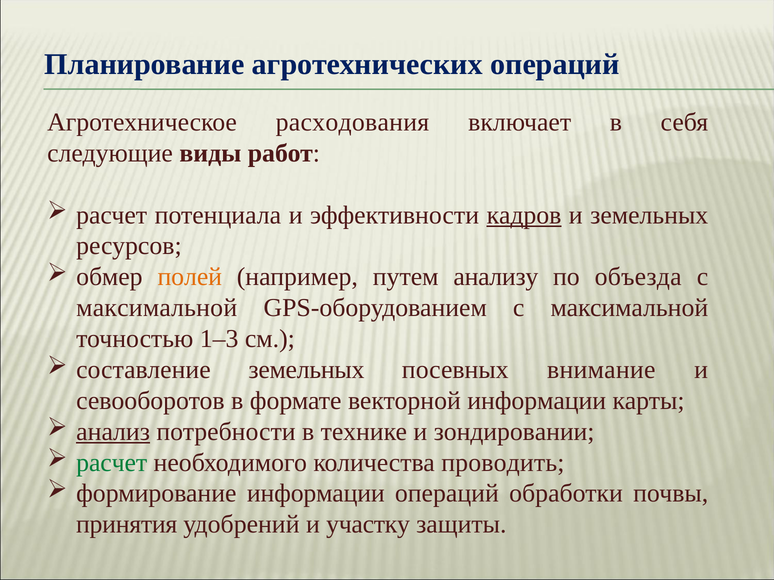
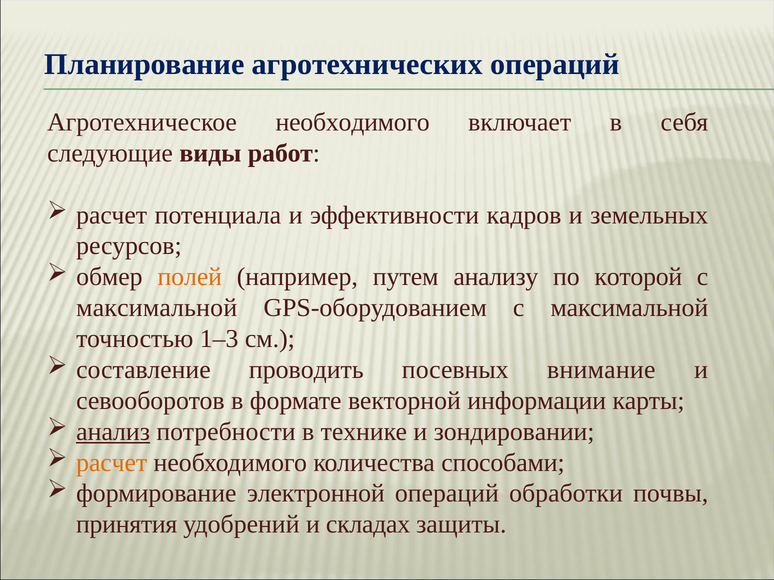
Агротехническое расходования: расходования -> необходимого (353, 122)
кадров underline: present -> none (524, 215)
объезда: объезда -> которой (638, 277)
составление земельных: земельных -> проводить (306, 370)
расчет colour: green -> orange (112, 463)
проводить: проводить -> способами (503, 463)
формирование информации: информации -> электронной (316, 494)
участку: участку -> складах (368, 525)
